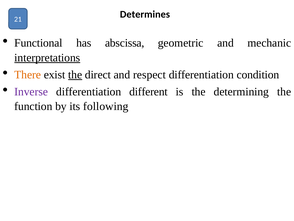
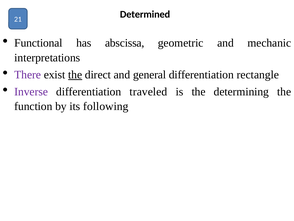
Determines: Determines -> Determined (145, 14)
interpretations underline: present -> none (47, 58)
There colour: orange -> purple (28, 75)
respect: respect -> general (150, 75)
condition: condition -> rectangle (258, 75)
different: different -> traveled (148, 91)
